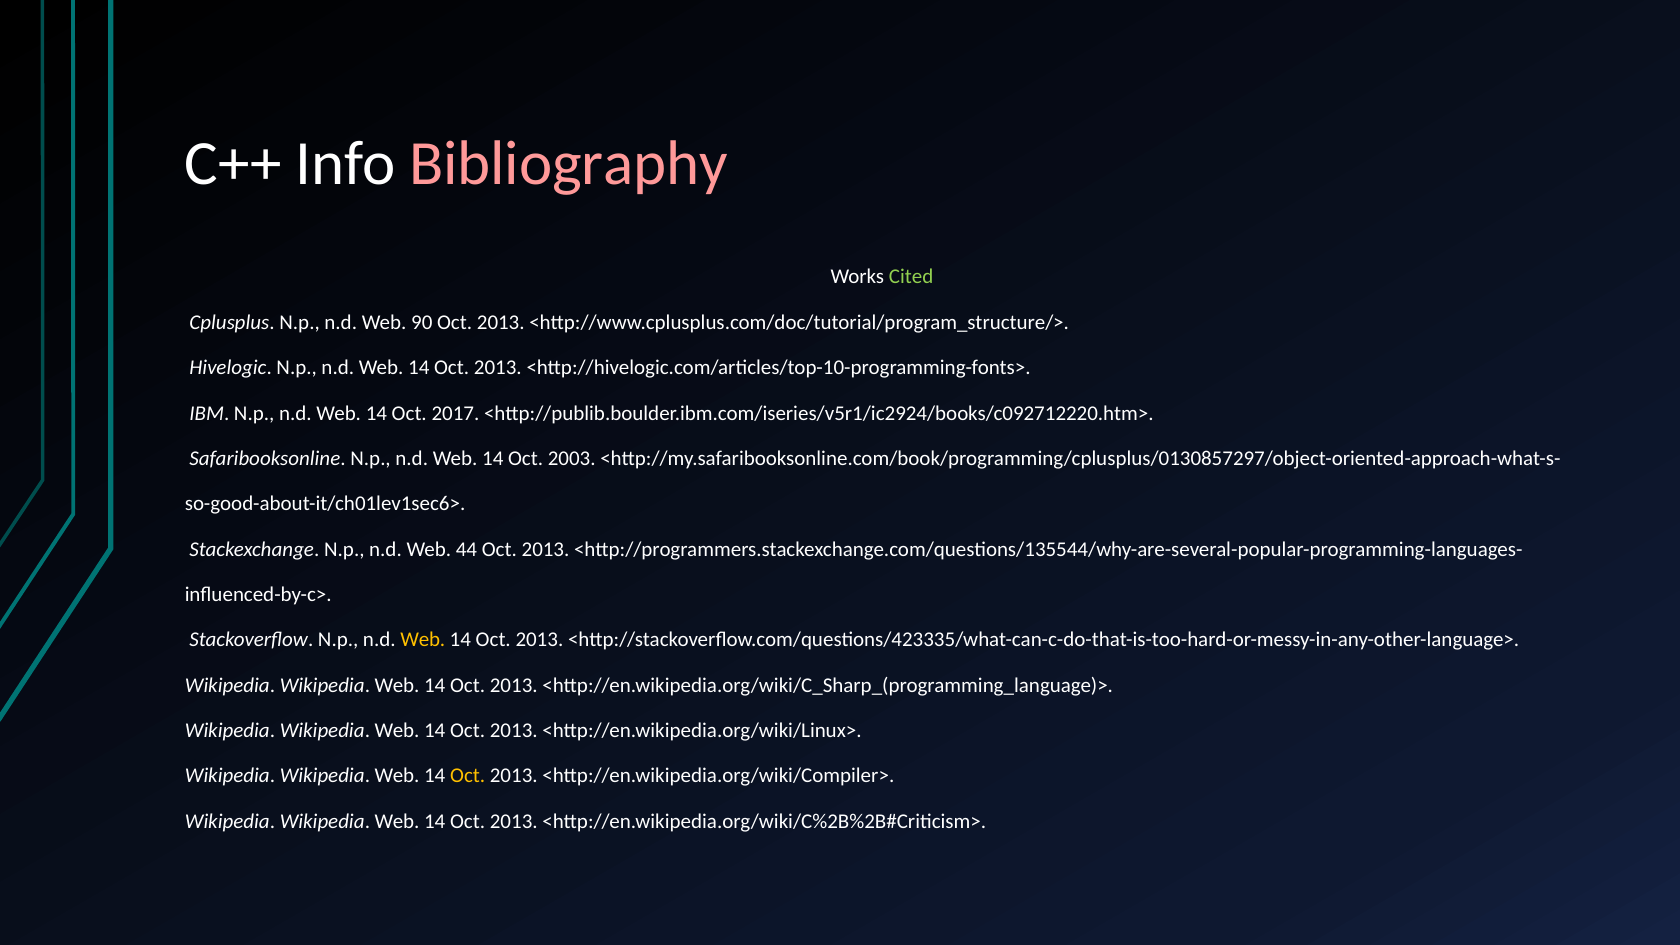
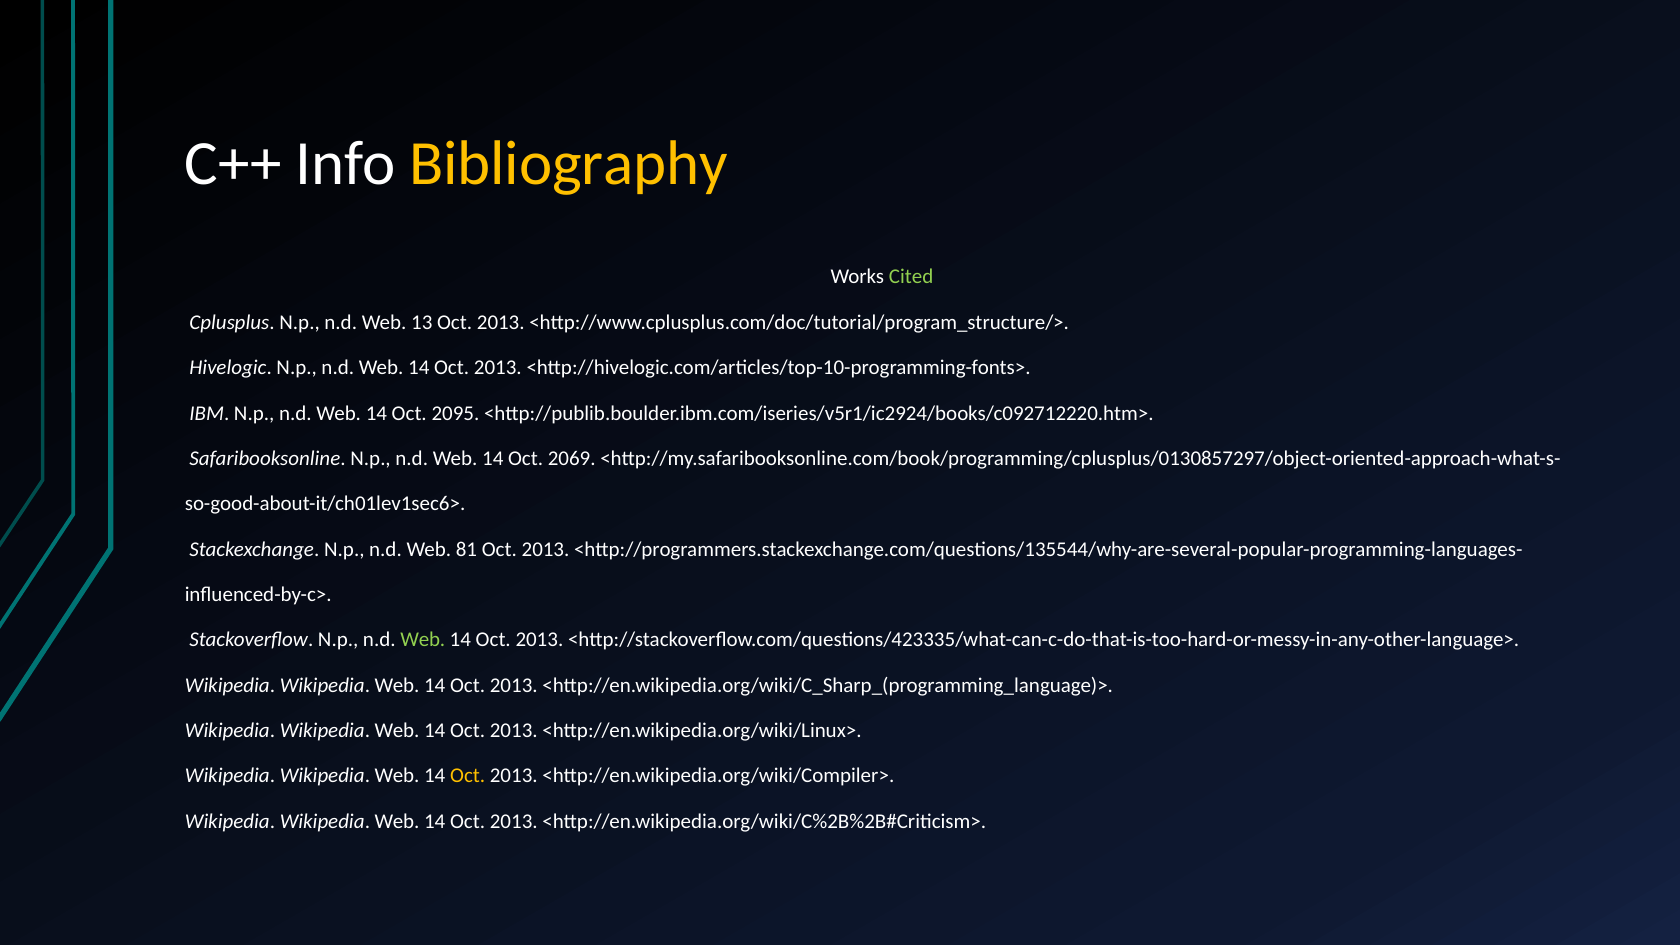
Bibliography colour: pink -> yellow (569, 164)
90: 90 -> 13 (422, 322)
2017: 2017 -> 2095 (455, 413)
2003: 2003 -> 2069 (572, 458)
44: 44 -> 81 (466, 549)
Web colour: yellow -> light green (423, 640)
